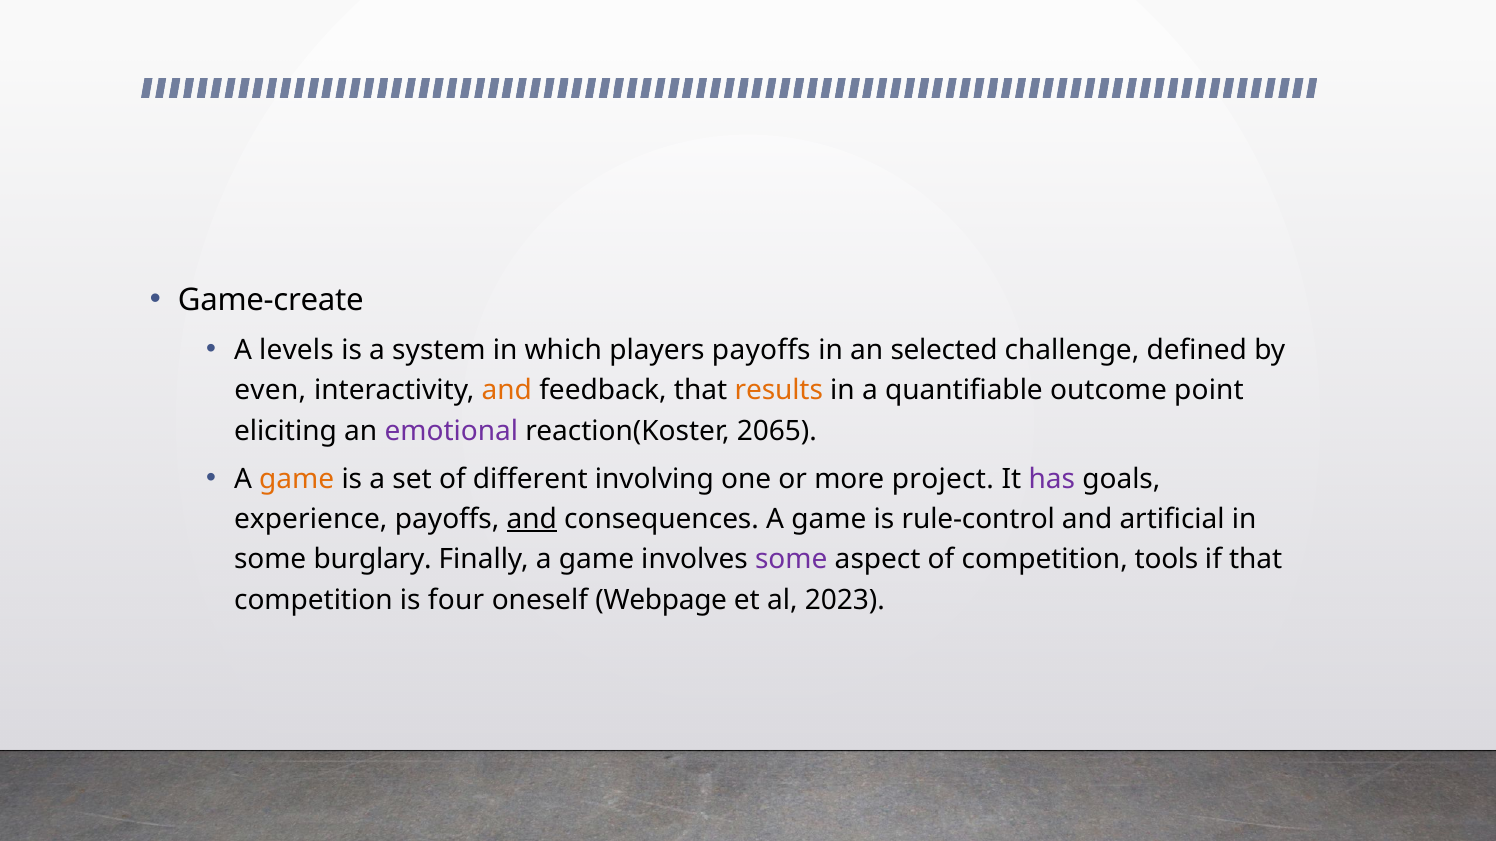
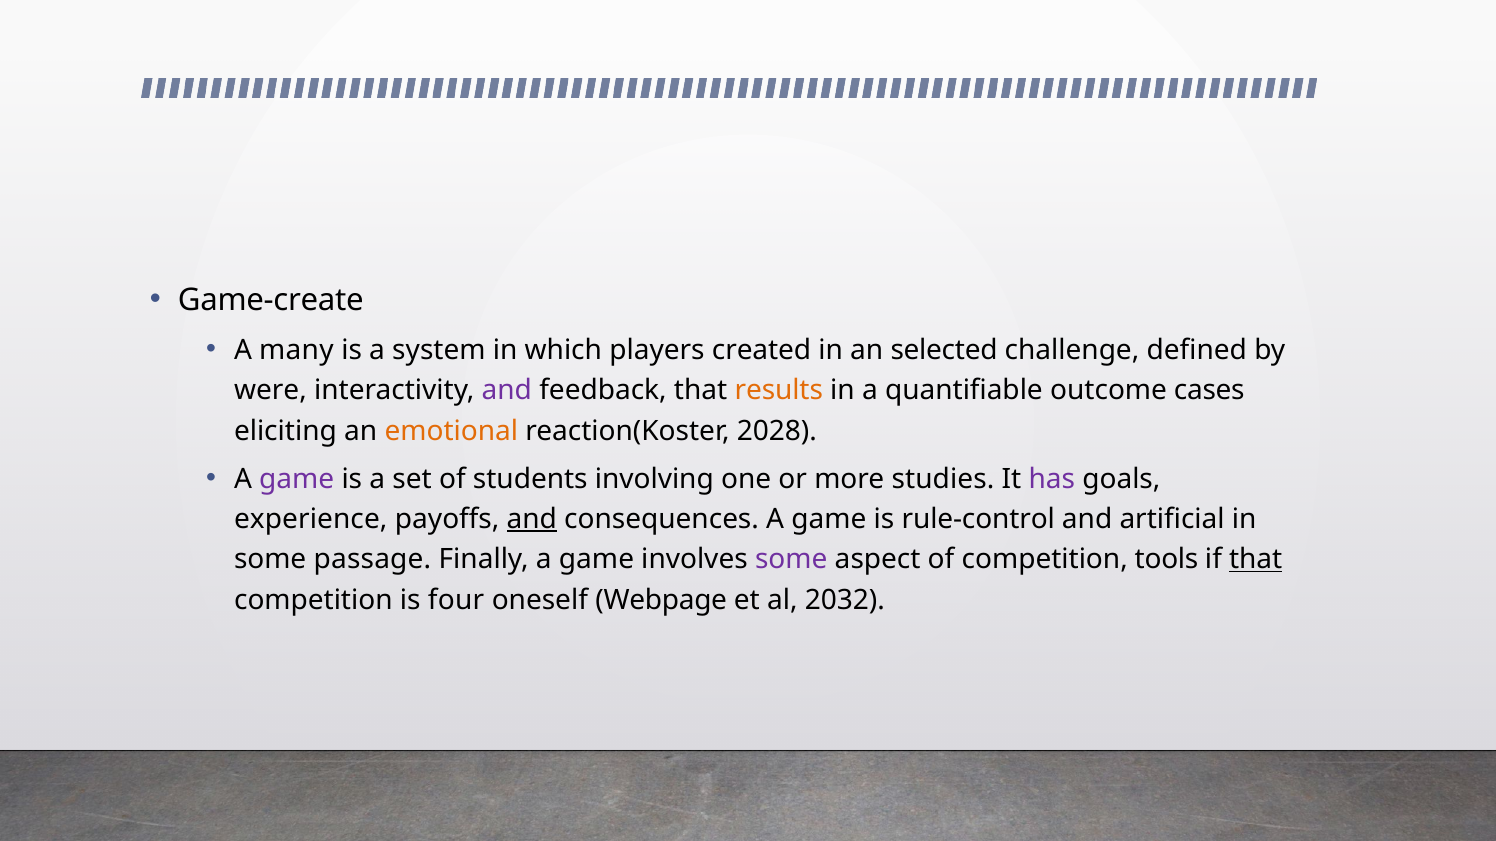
levels: levels -> many (296, 350)
players payoffs: payoffs -> created (762, 350)
even: even -> were (270, 391)
and colour: orange -> purple (507, 391)
point: point -> cases (1209, 391)
emotional colour: purple -> orange (451, 431)
2065: 2065 -> 2028 (777, 431)
game colour: orange -> purple (297, 479)
different: different -> students (530, 479)
project: project -> studies (943, 479)
burglary: burglary -> passage (372, 560)
that underline: none -> present (1256, 560)
2023: 2023 -> 2032 (845, 600)
